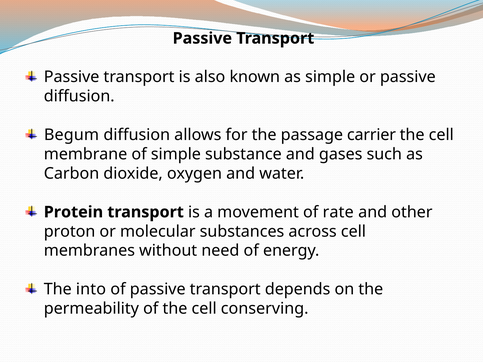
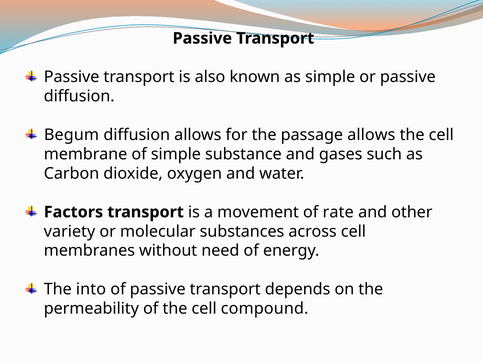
passage carrier: carrier -> allows (371, 135)
Protein: Protein -> Factors (73, 212)
proton: proton -> variety (70, 232)
conserving: conserving -> compound (265, 309)
